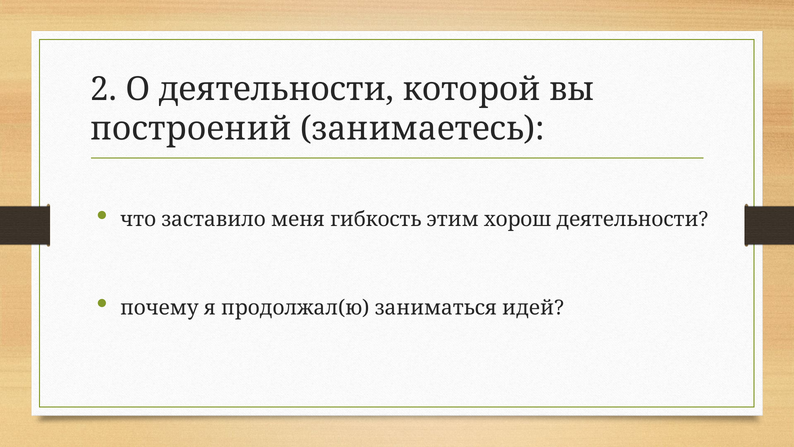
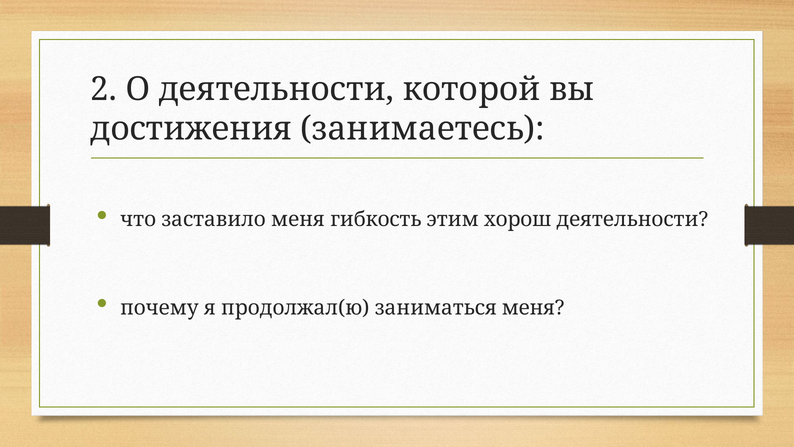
построений: построений -> достижения (191, 129)
заниматься идей: идей -> меня (533, 307)
